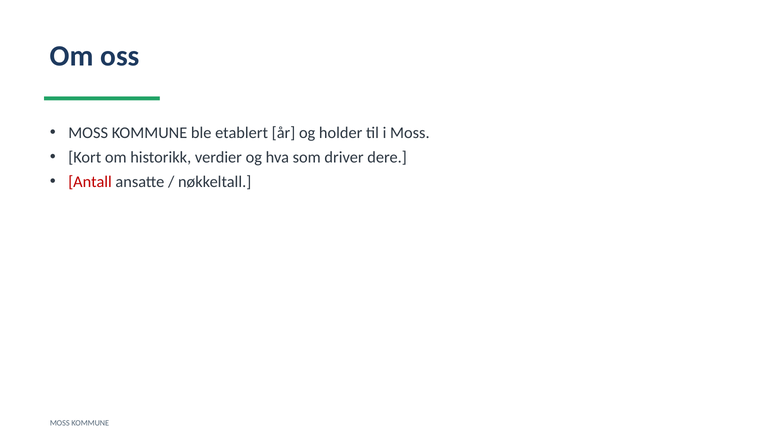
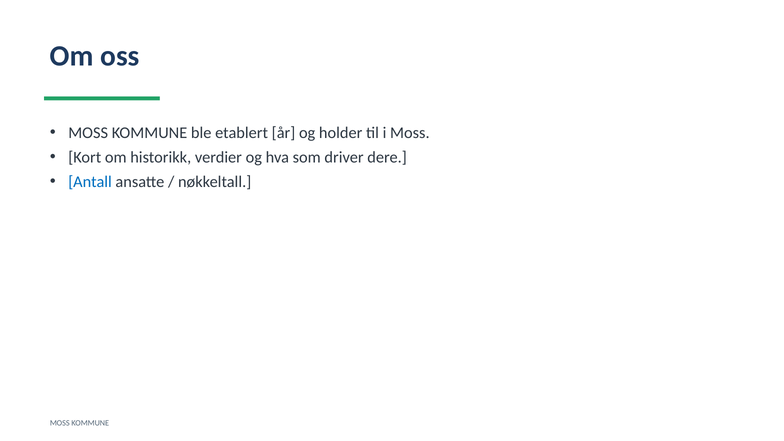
Antall colour: red -> blue (90, 182)
